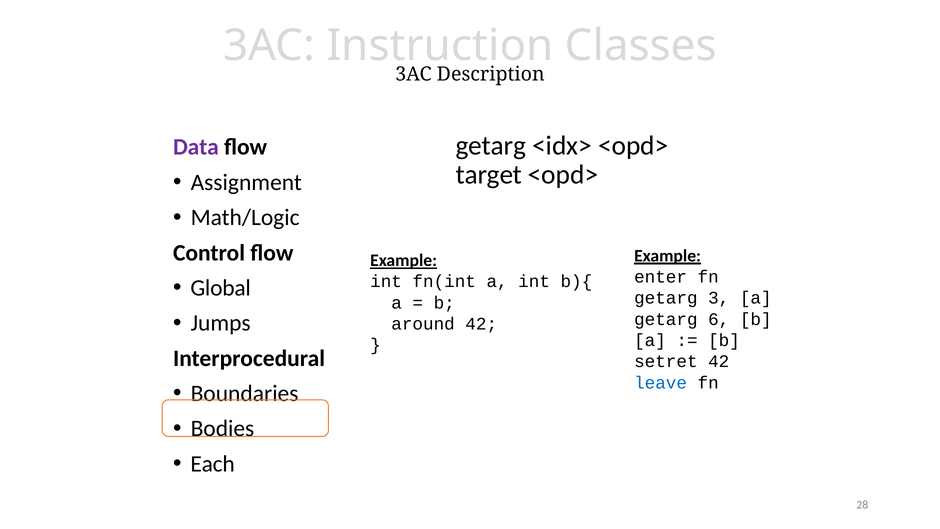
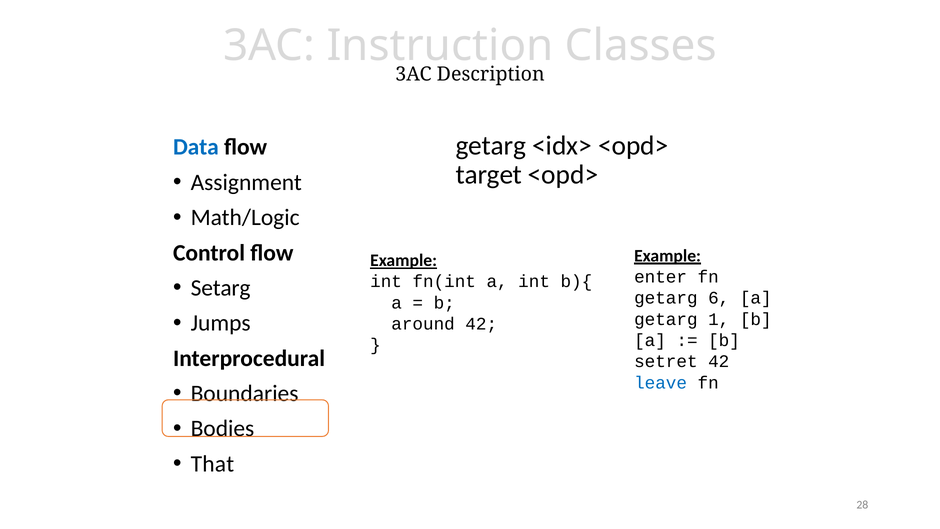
Data colour: purple -> blue (196, 147)
Global: Global -> Setarg (221, 288)
3: 3 -> 6 (719, 298)
6: 6 -> 1 (719, 319)
Each: Each -> That (212, 464)
